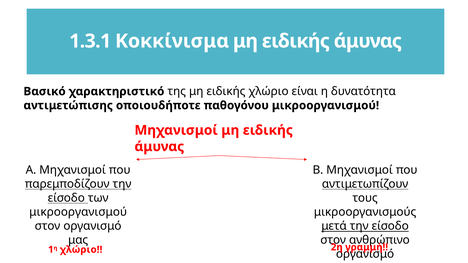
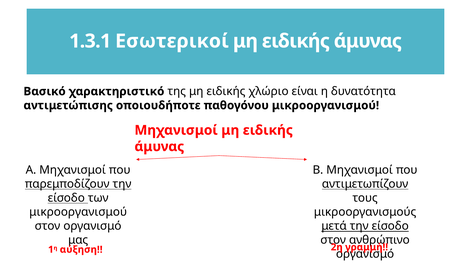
Κοκκίνισμα: Κοκκίνισμα -> Εσωτερικοί (172, 41)
1η χλώριο: χλώριο -> αύξηση (81, 250)
